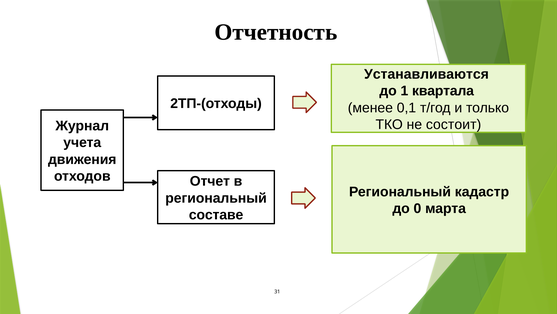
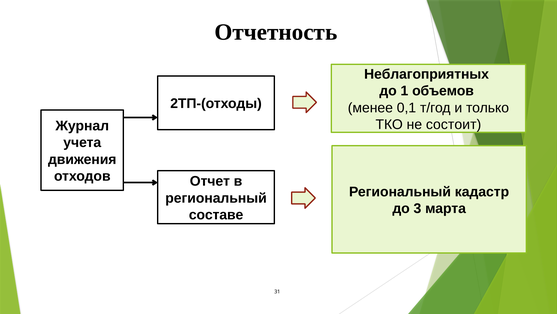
Устанавливаются: Устанавливаются -> Неблагоприятных (427, 74)
квартала: квартала -> объемов (443, 91)
0: 0 -> 3 (417, 208)
